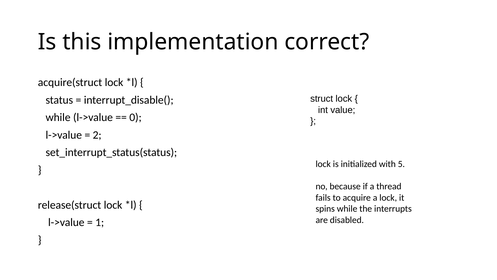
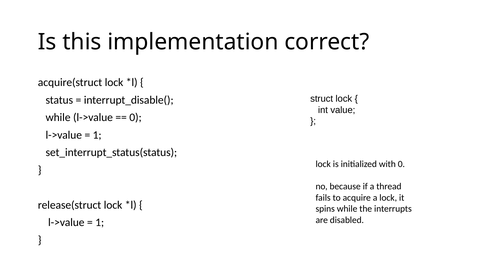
2: 2 -> 1 (97, 135)
with 5: 5 -> 0 (401, 164)
